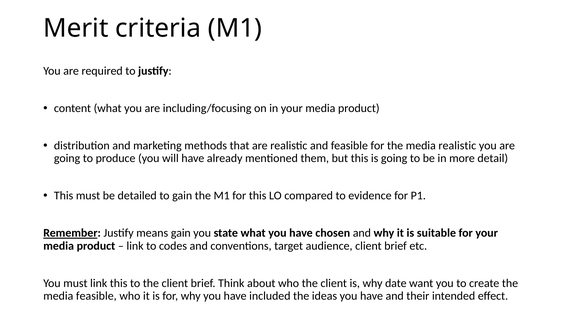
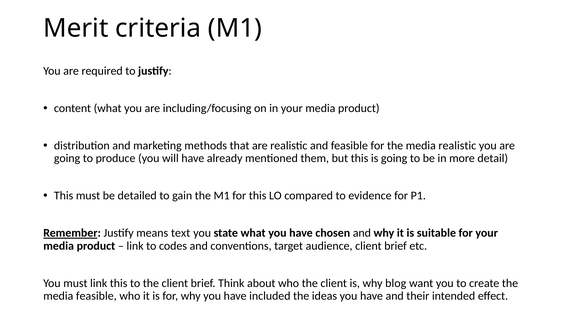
means gain: gain -> text (181, 233)
date: date -> blog (396, 284)
